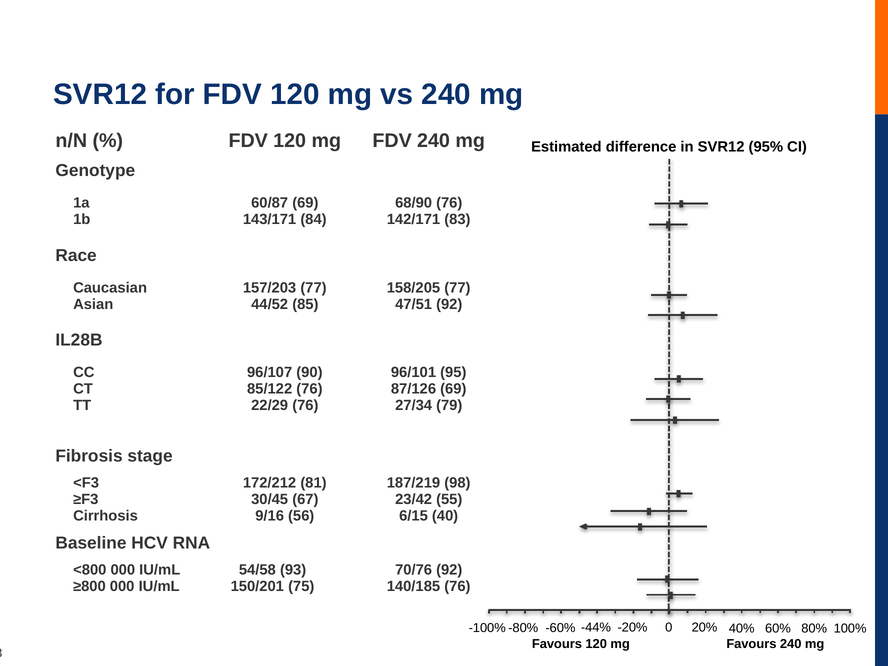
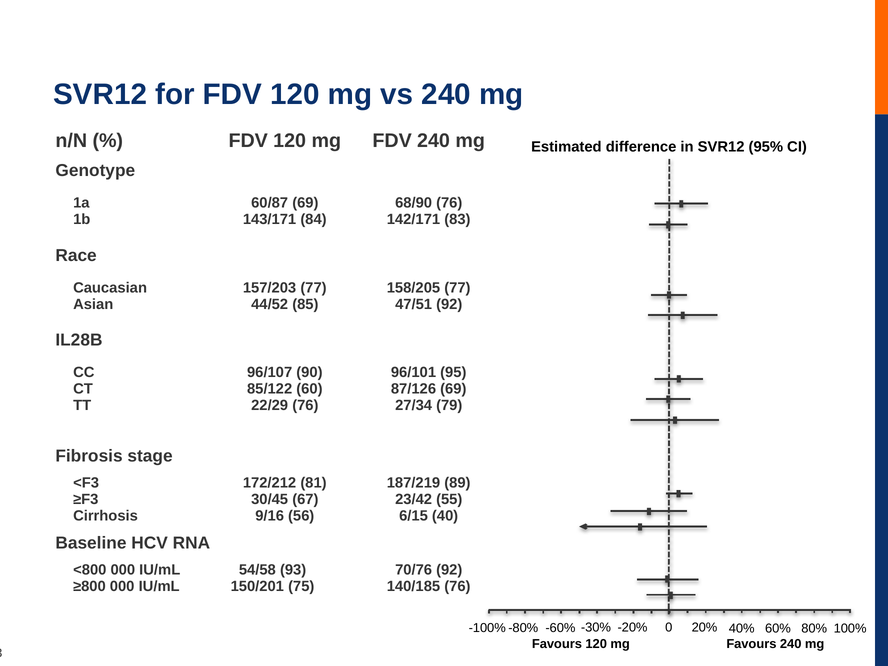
85/122 76: 76 -> 60 (309, 389)
98: 98 -> 89 (457, 483)
-44%: -44% -> -30% (596, 627)
